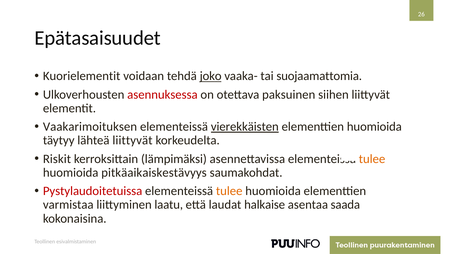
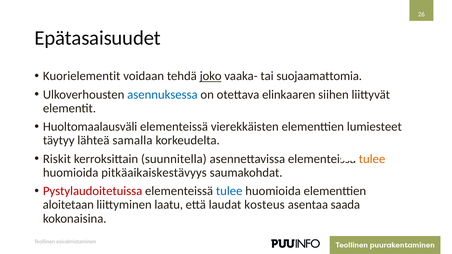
asennuksessa colour: red -> blue (162, 95)
paksuinen: paksuinen -> elinkaaren (289, 95)
Vaakarimoituksen: Vaakarimoituksen -> Huoltomaalausväli (90, 127)
vierekkäisten underline: present -> none (245, 127)
elementtien huomioida: huomioida -> lumiesteet (374, 127)
lähteä liittyvät: liittyvät -> samalla (132, 141)
lämpimäksi: lämpimäksi -> suunnitella (174, 159)
tulee colour: orange -> blue (229, 191)
varmistaa: varmistaa -> aloitetaan (68, 205)
halkaise: halkaise -> kosteus (264, 205)
